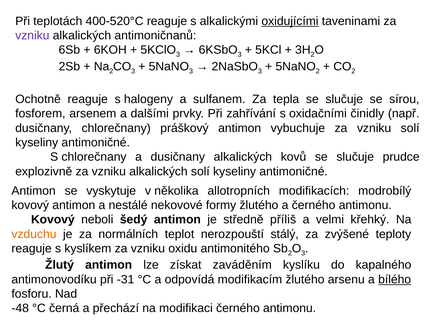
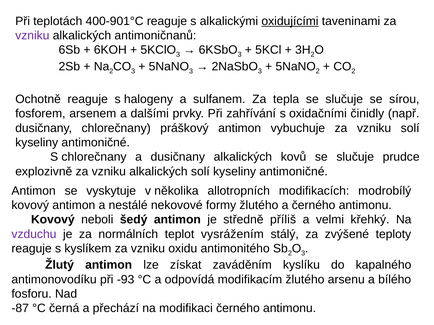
400-520°C: 400-520°C -> 400-901°C (115, 21)
vzduchu colour: orange -> purple (34, 234)
nerozpouští: nerozpouští -> vysrážením (232, 234)
-31: -31 -> -93 (126, 280)
bílého underline: present -> none (395, 280)
-48: -48 -> -87 (20, 309)
